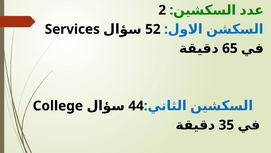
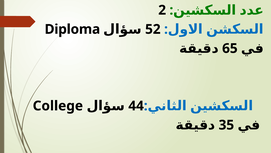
Services: Services -> Diploma (72, 29)
